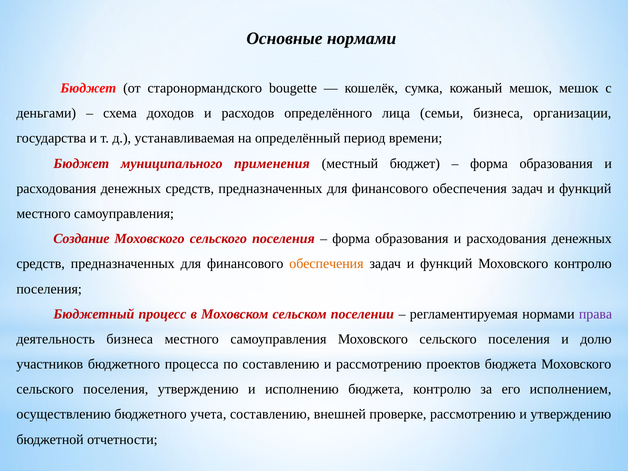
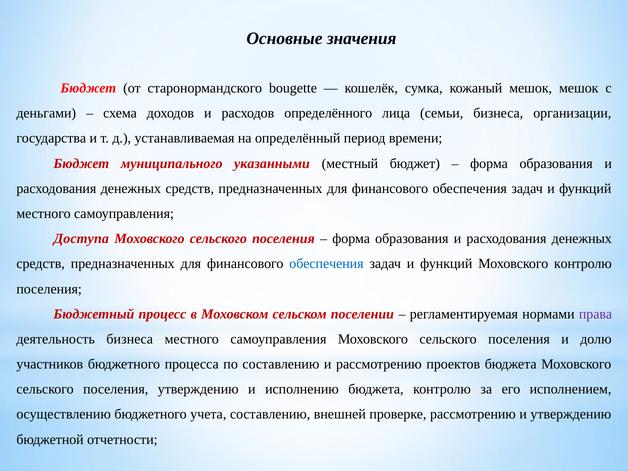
Основные нормами: нормами -> значения (362, 39)
применения: применения -> указанными (272, 163)
Создание: Создание -> Доступа (81, 239)
обеспечения colour: orange -> blue (326, 264)
